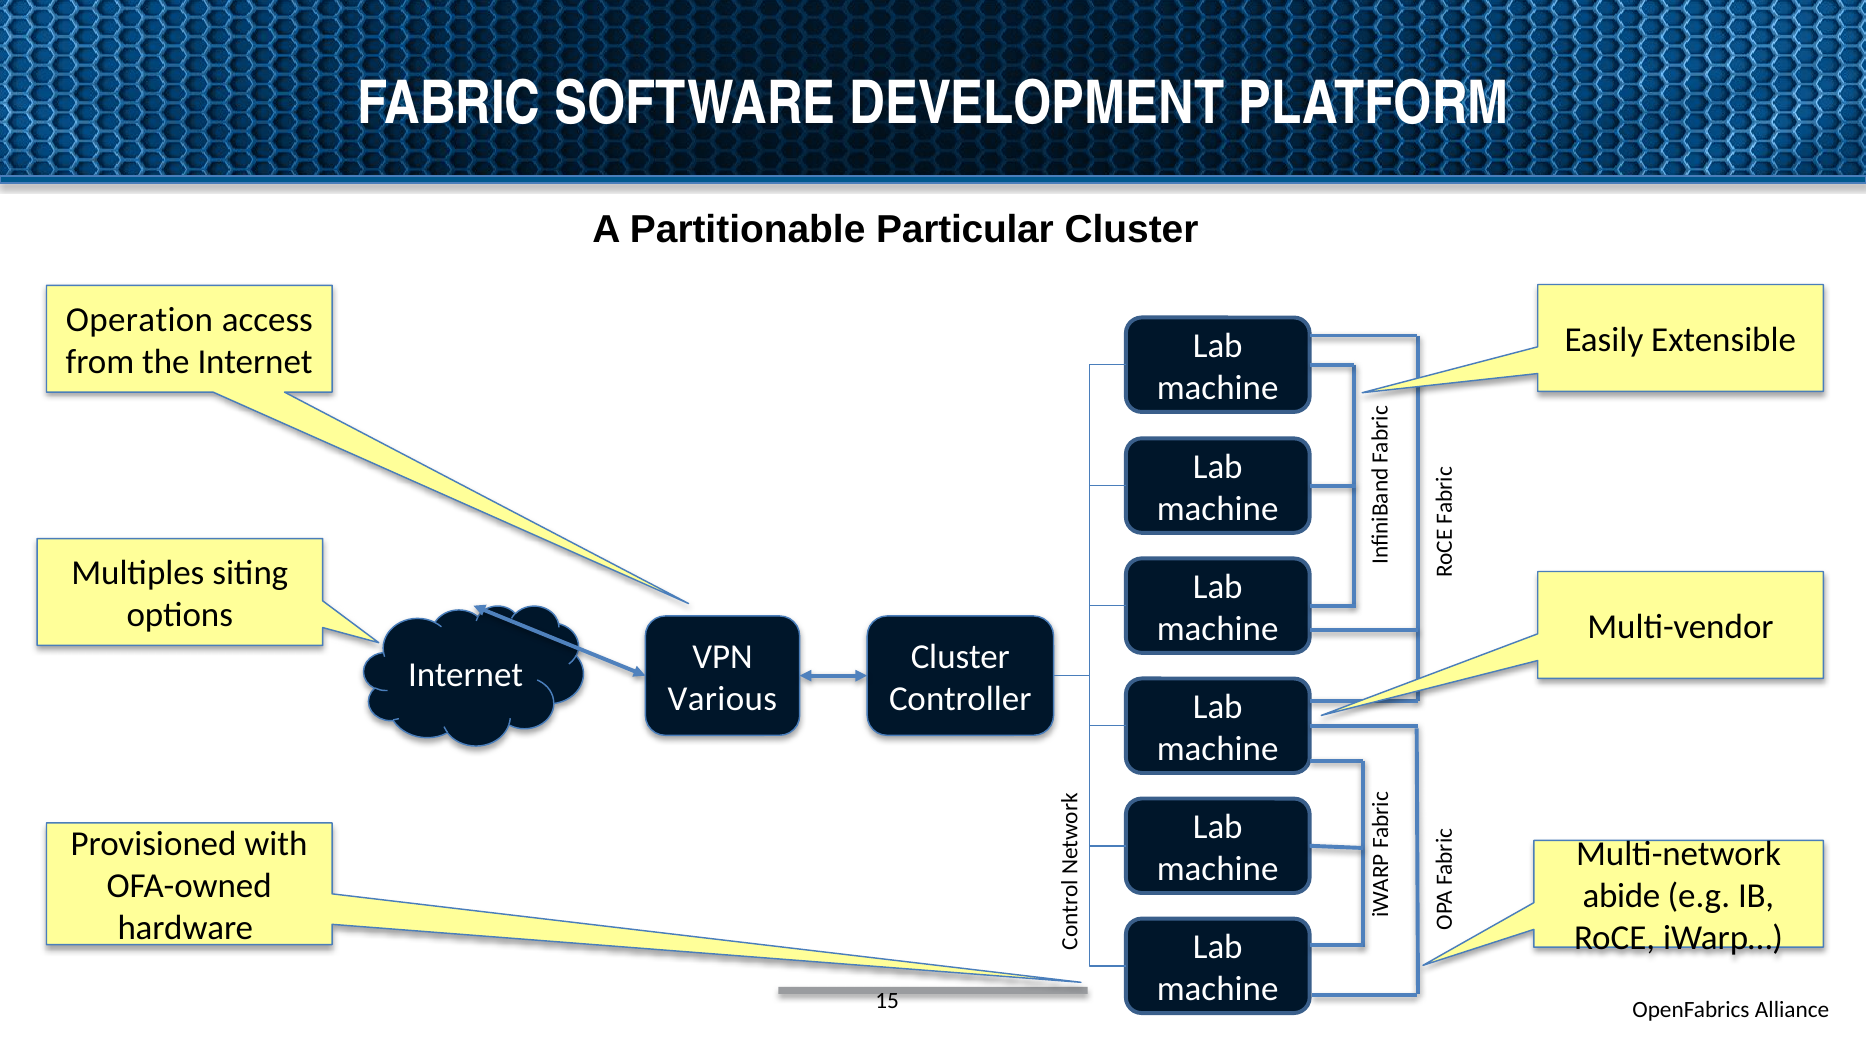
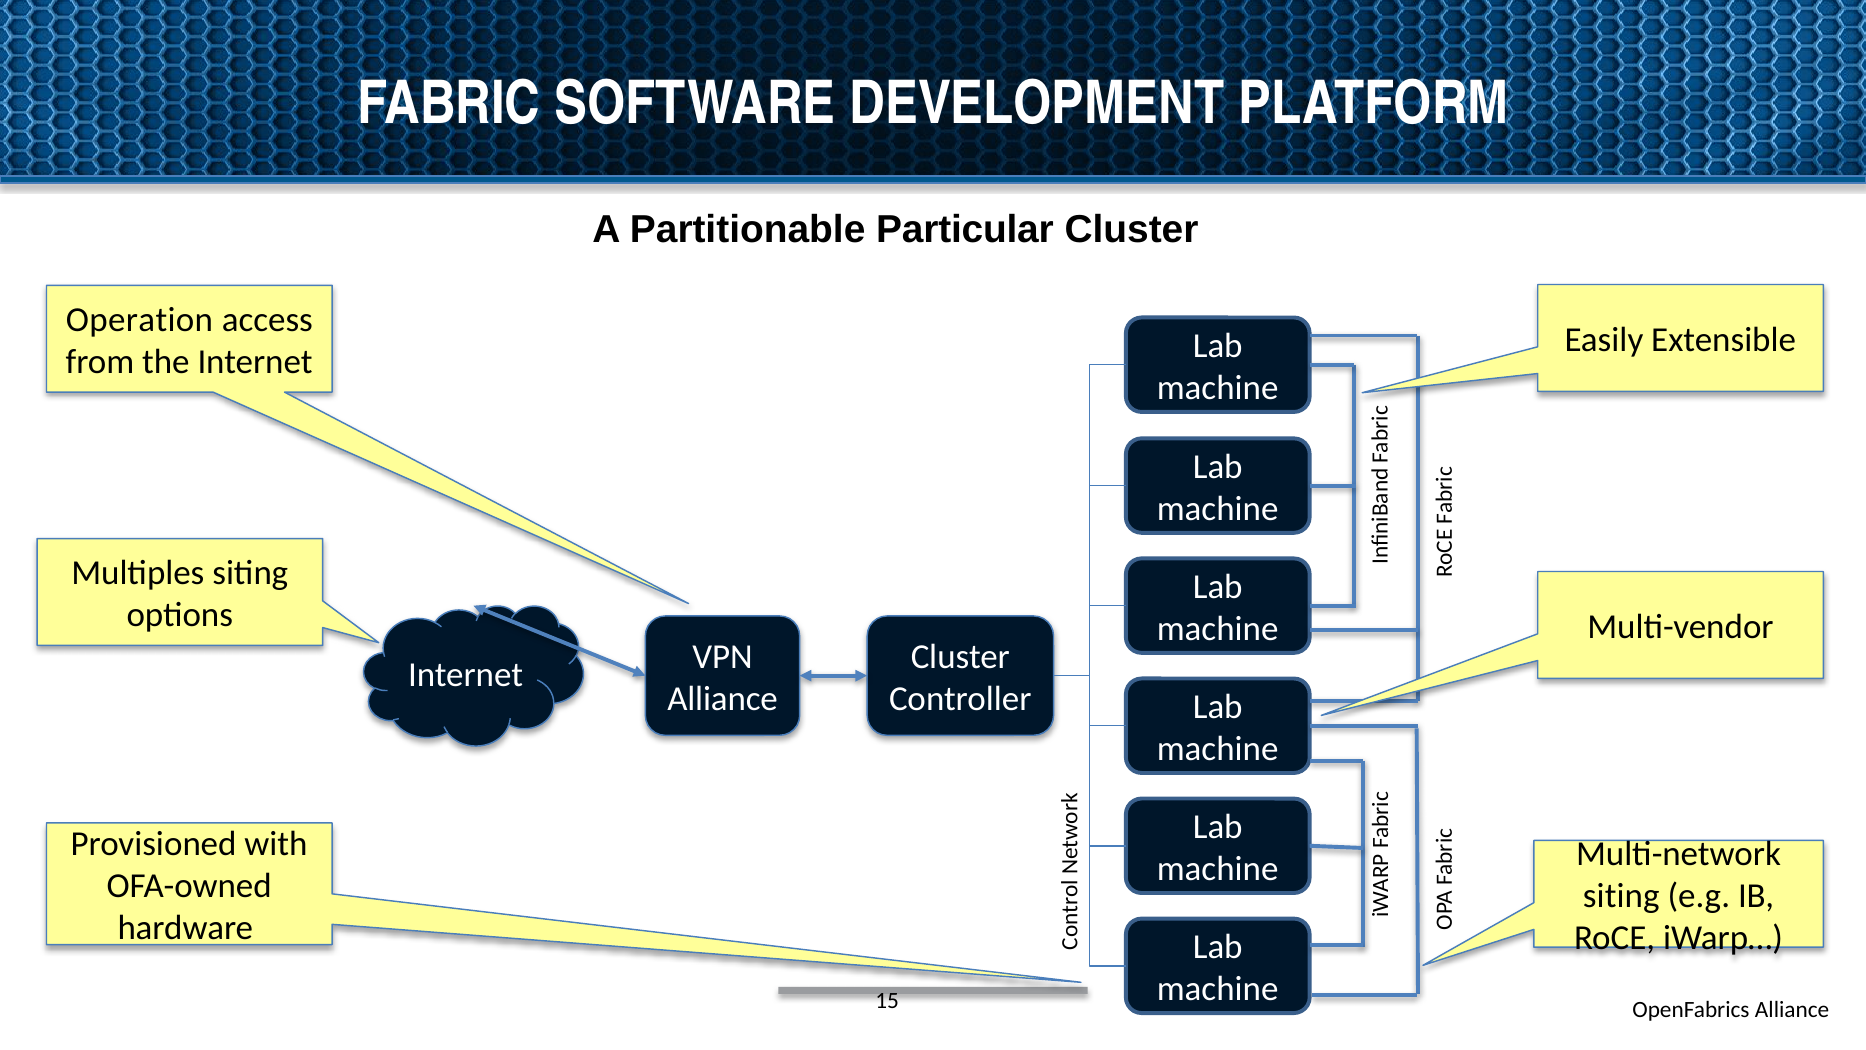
Various: Various -> Alliance (723, 699)
abide: abide -> siting (1621, 896)
